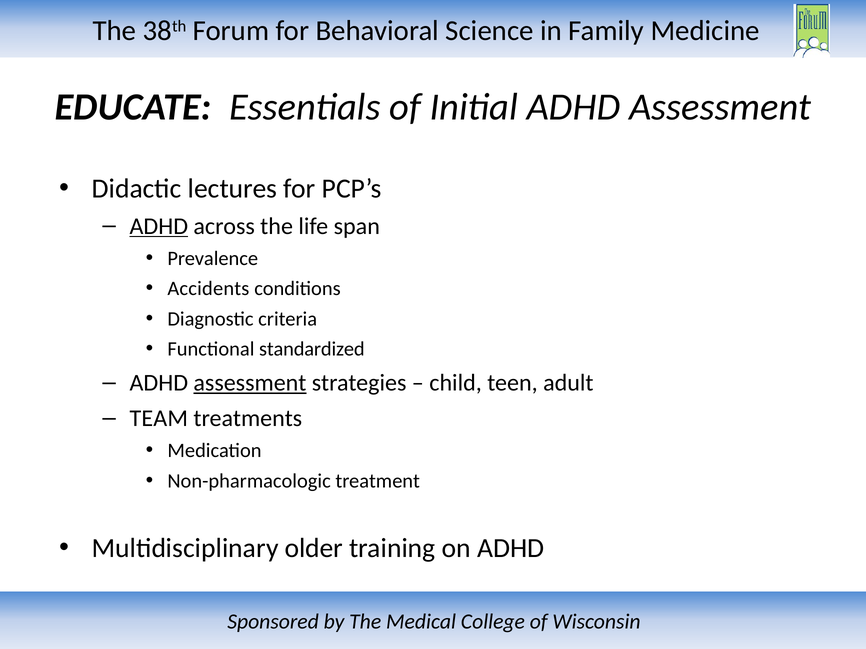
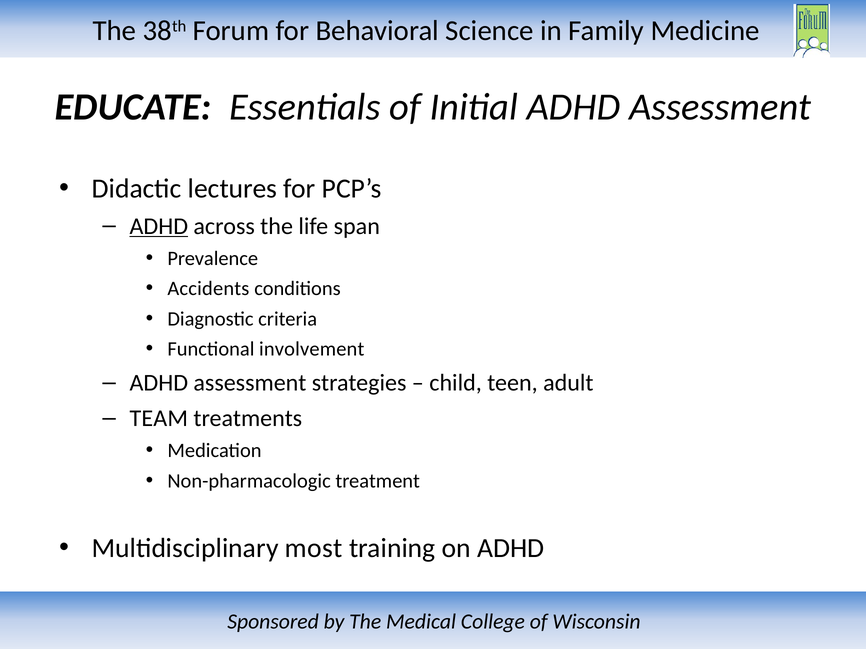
standardized: standardized -> involvement (312, 350)
assessment underline: present -> none (250, 383)
older: older -> most (314, 549)
